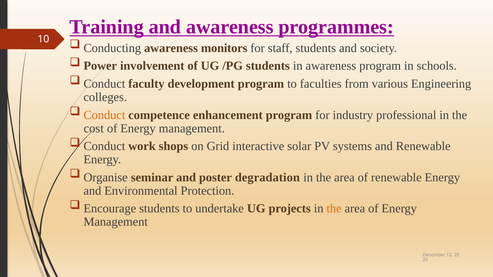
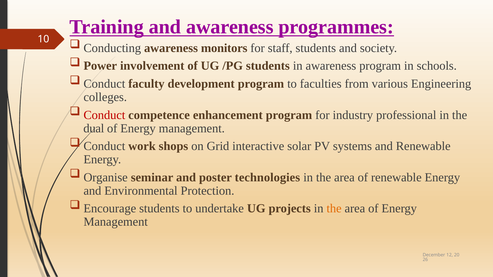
Conduct colour: orange -> red (104, 115)
cost: cost -> dual (94, 128)
degradation: degradation -> technologies (267, 178)
